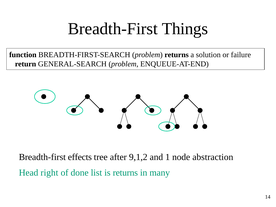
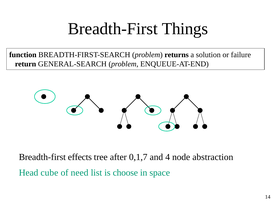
9,1,2: 9,1,2 -> 0,1,7 (138, 157)
1: 1 -> 4 (168, 157)
right: right -> cube (49, 173)
done: done -> need (80, 173)
is returns: returns -> choose (125, 173)
many: many -> space (160, 173)
